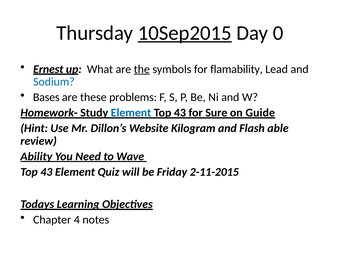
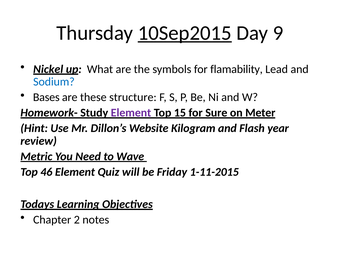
0: 0 -> 9 (278, 33)
Ernest: Ernest -> Nickel (48, 69)
the underline: present -> none (142, 69)
problems: problems -> structure (133, 97)
Element colour: blue -> purple (131, 113)
43: 43 -> 15 (180, 113)
Guide: Guide -> Meter (260, 113)
able: able -> year (278, 128)
Ability: Ability -> Metric (36, 156)
43: 43 -> 46 (46, 172)
2-11-2015: 2-11-2015 -> 1-11-2015 (214, 172)
4: 4 -> 2 (77, 220)
